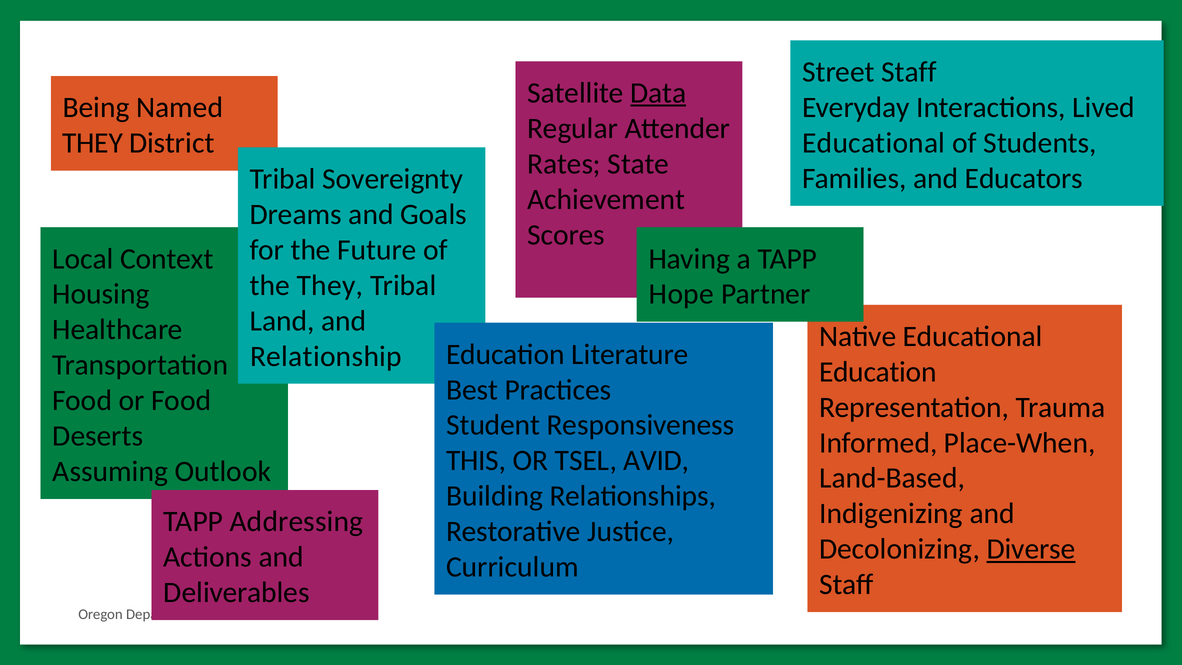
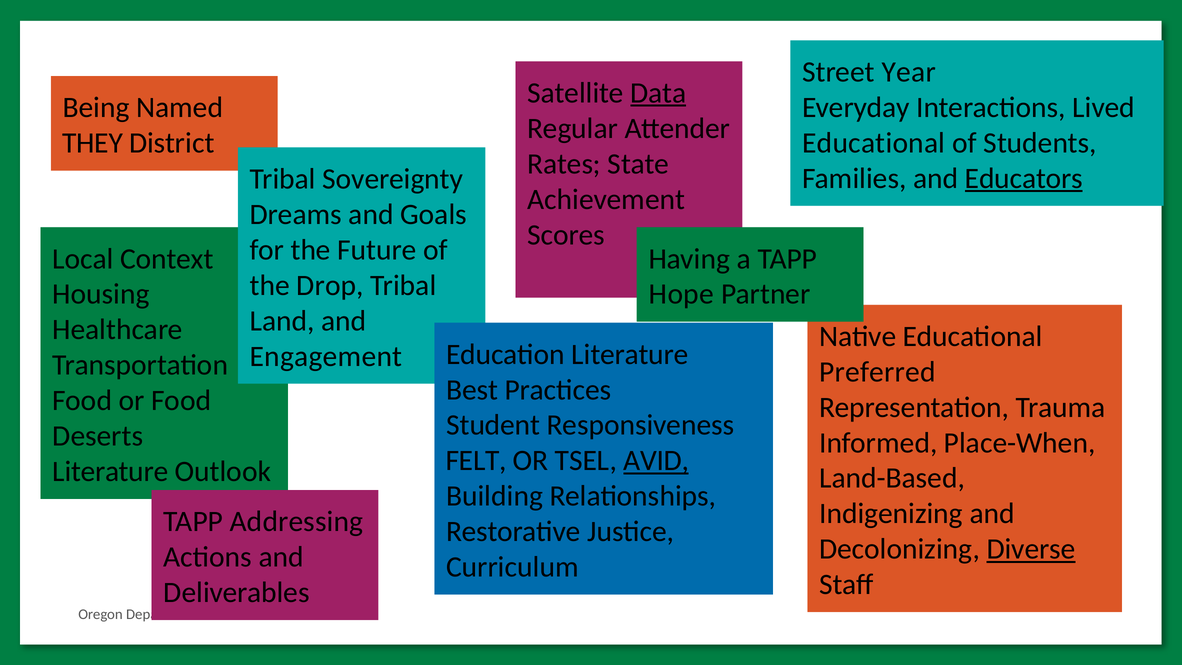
Street Staff: Staff -> Year (909, 72)
Educators underline: none -> present (1024, 178)
the They: They -> Drop (330, 285)
Relationship: Relationship -> Engagement (326, 356)
Education: Education -> Preferred (878, 372)
THIS: THIS -> FELT (476, 461)
AVID underline: none -> present (656, 461)
Assuming: Assuming -> Literature (110, 471)
